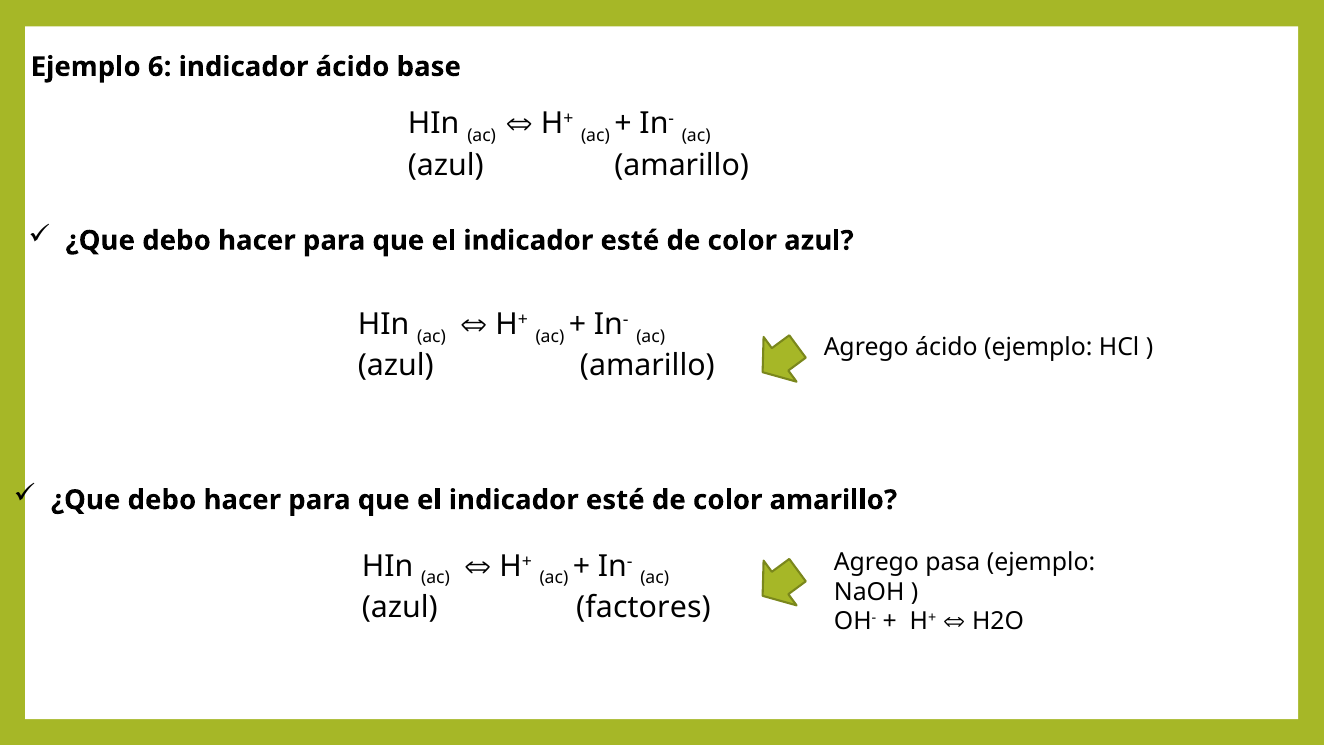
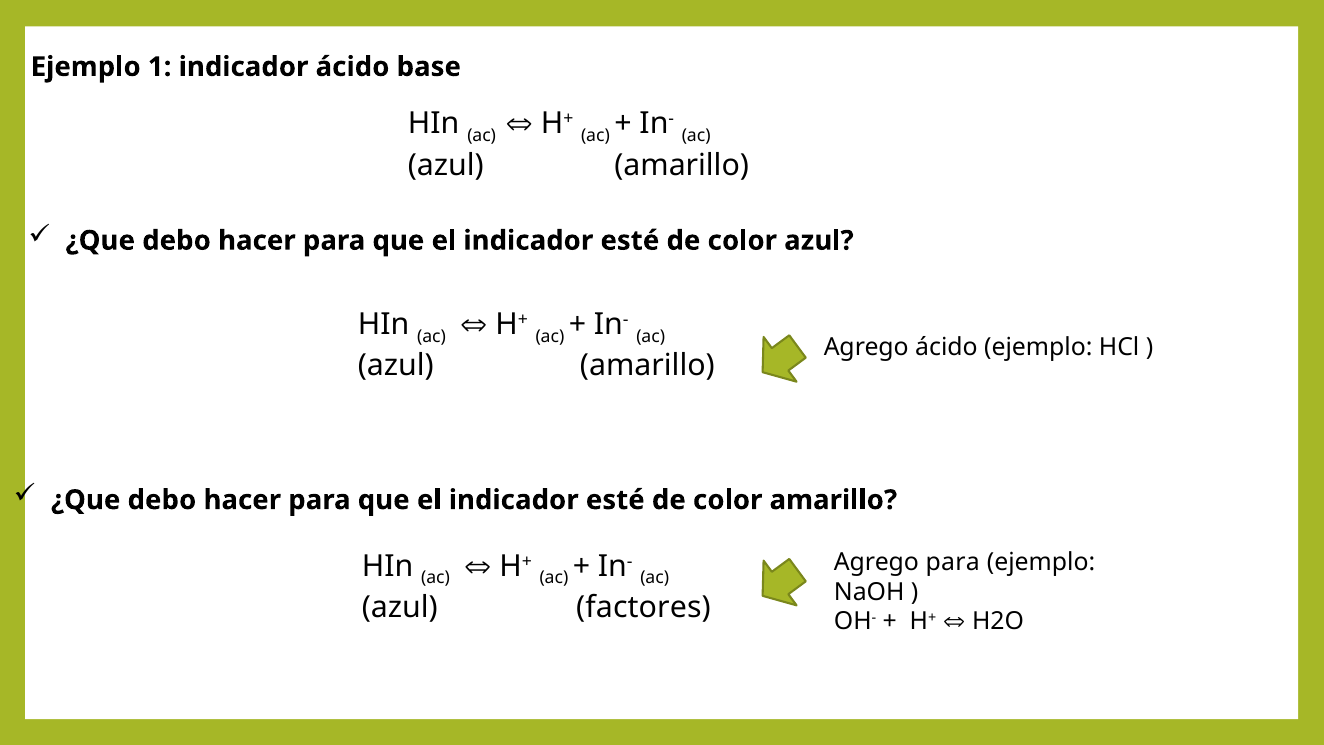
6: 6 -> 1 (160, 67)
Agrego pasa: pasa -> para (953, 562)
